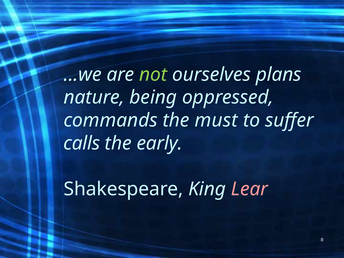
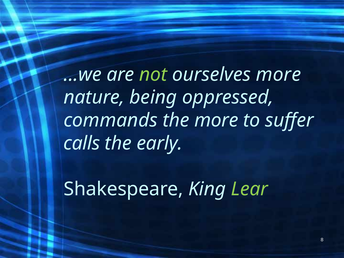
ourselves plans: plans -> more (278, 74)
the must: must -> more (216, 120)
Lear colour: pink -> light green (250, 189)
